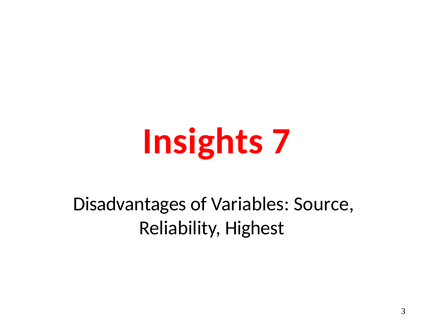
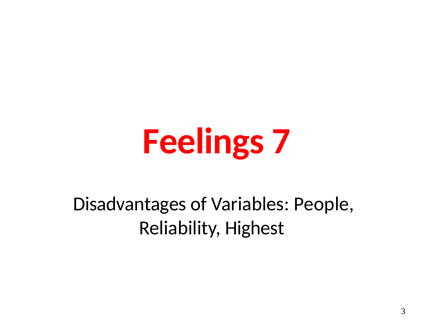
Insights: Insights -> Feelings (203, 141)
Source: Source -> People (324, 204)
